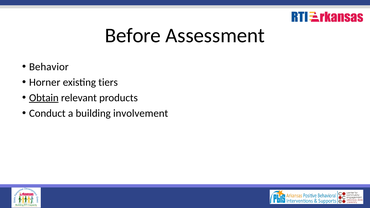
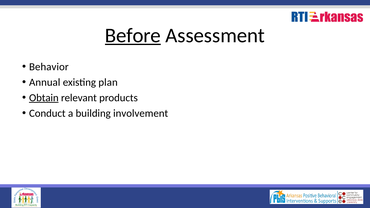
Before underline: none -> present (133, 35)
Horner: Horner -> Annual (45, 82)
tiers: tiers -> plan (108, 82)
